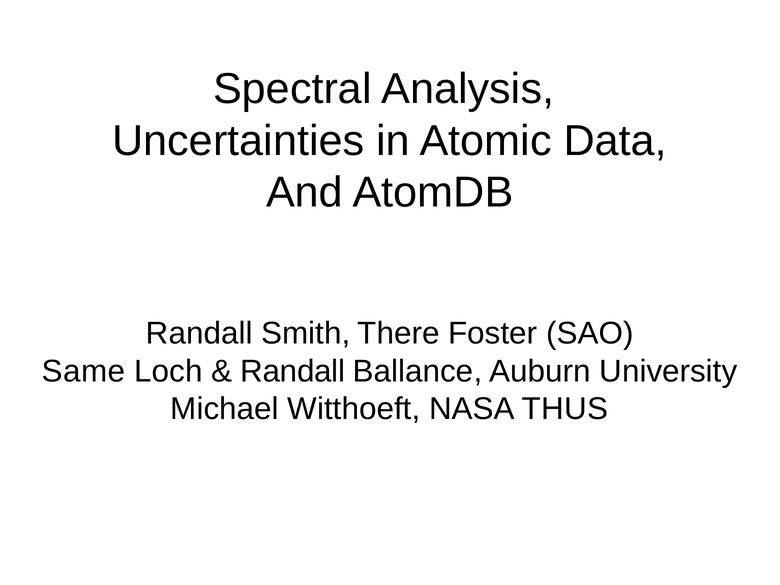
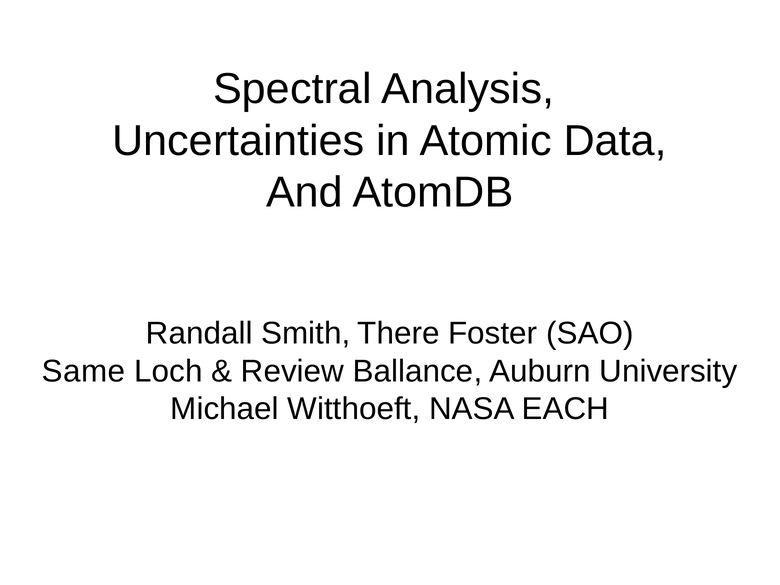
Randall: Randall -> Review (292, 371)
THUS: THUS -> EACH (565, 409)
